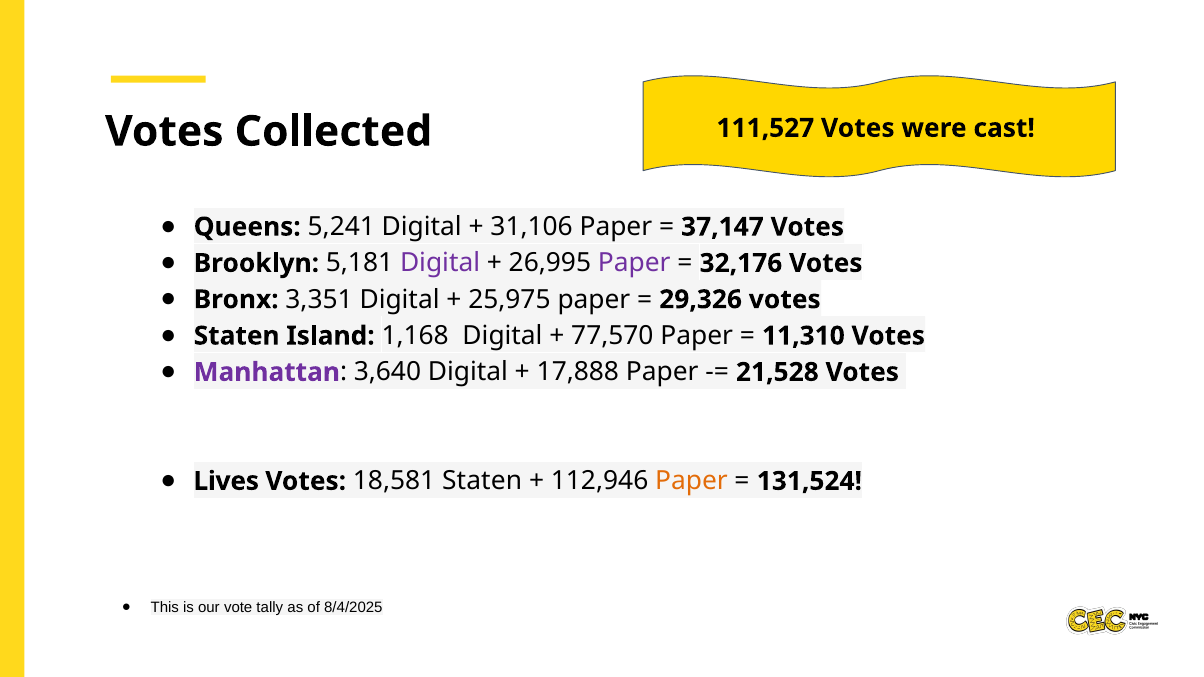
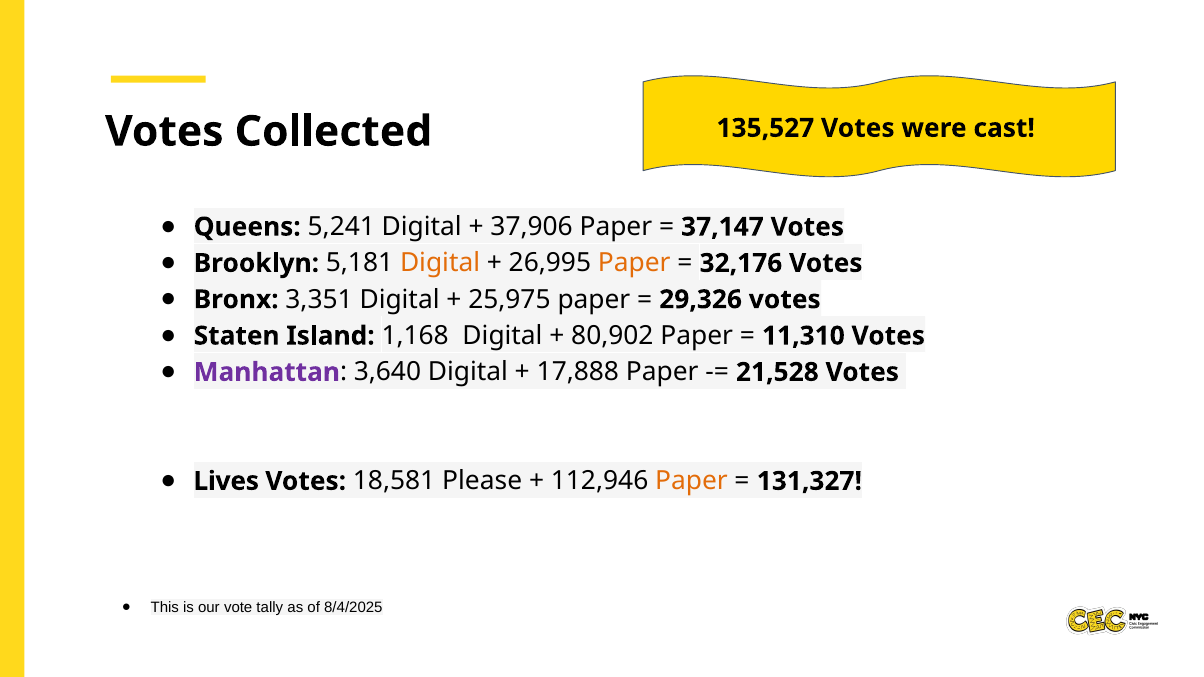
111,527: 111,527 -> 135,527 (765, 128)
31,106: 31,106 -> 37,906 (532, 227)
Digital colour: purple -> orange (440, 263)
Paper colour: purple -> orange (634, 263)
77,570: 77,570 -> 80,902 (612, 336)
18,581 Staten: Staten -> Please (482, 481)
131,524: 131,524 -> 131,327 (809, 481)
